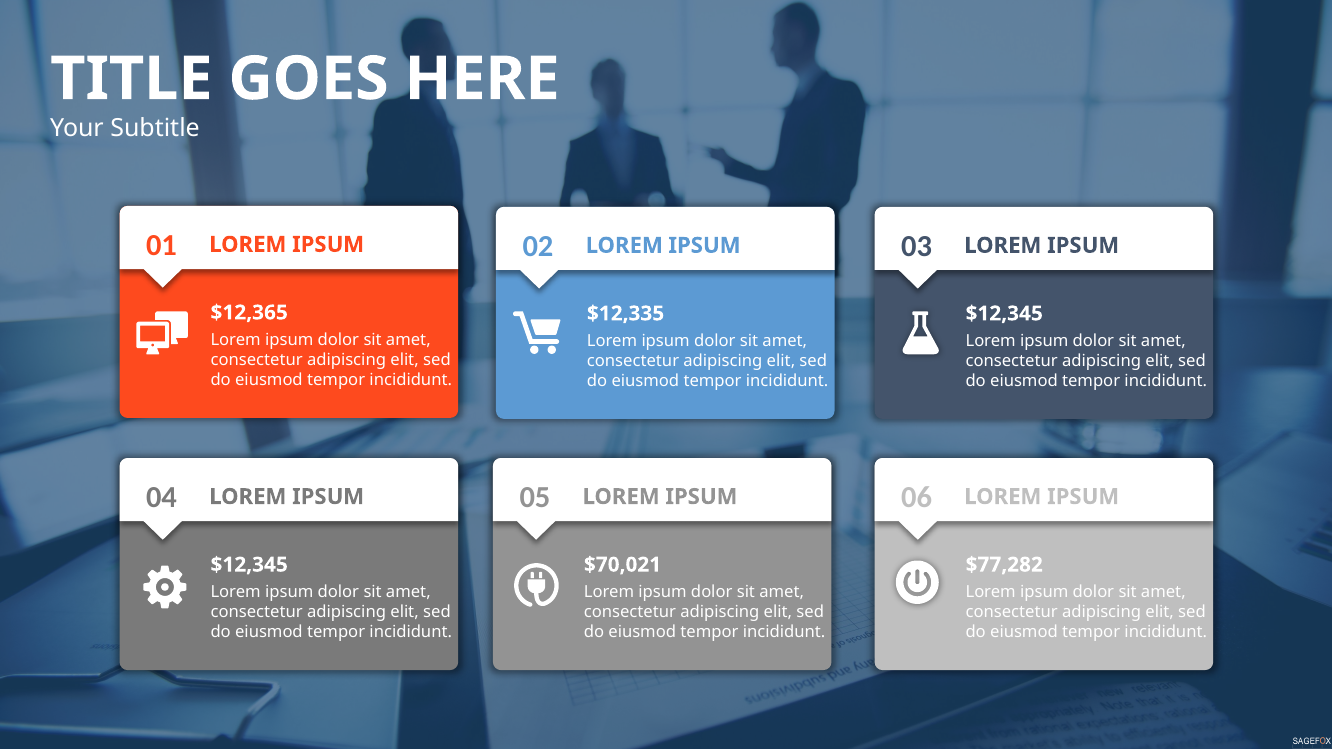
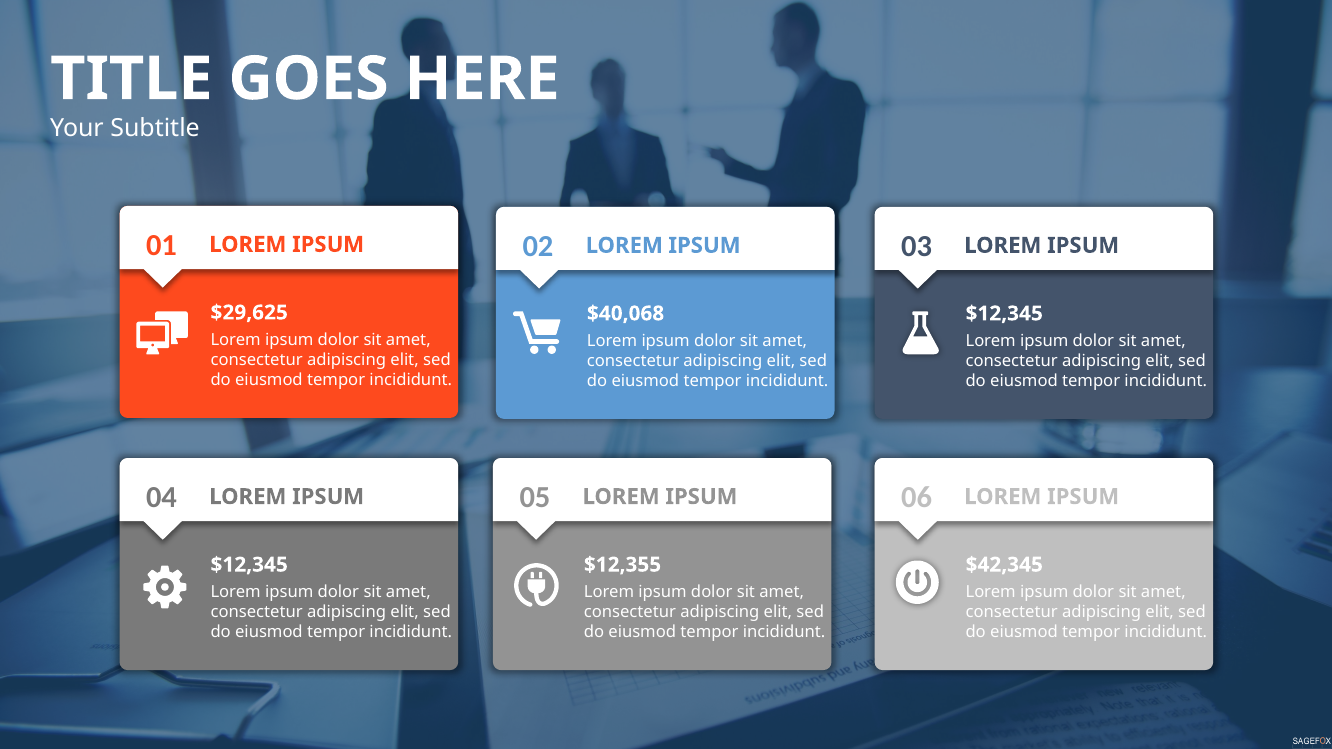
$12,365: $12,365 -> $29,625 (249, 313)
$12,335: $12,335 -> $40,068 (626, 314)
$70,021: $70,021 -> $12,355 (623, 565)
$77,282: $77,282 -> $42,345 (1004, 565)
